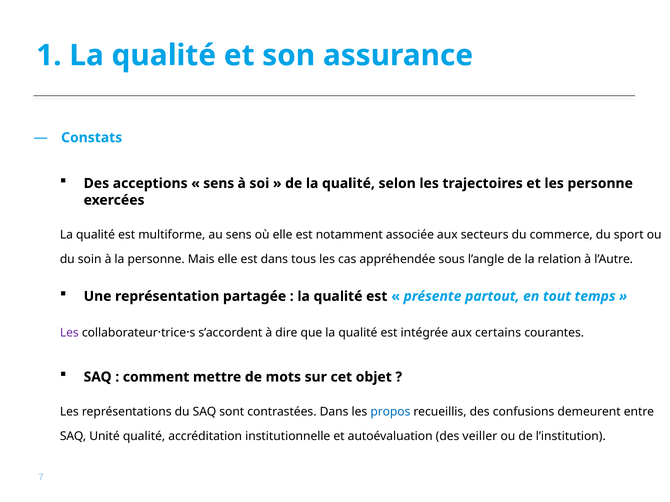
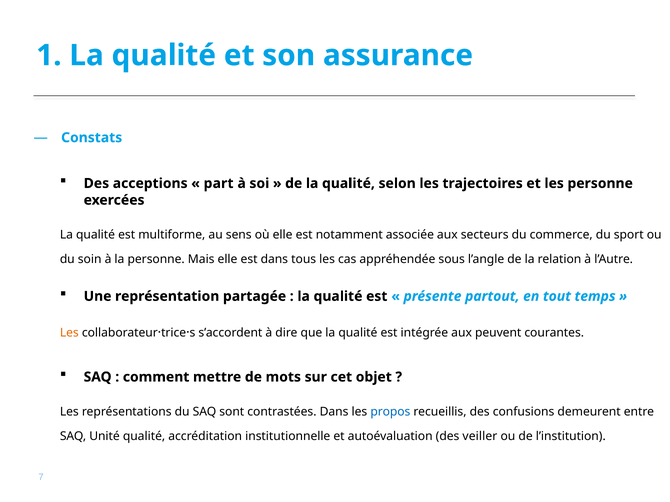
sens: sens -> part (219, 184)
Les colour: purple -> orange (69, 333)
certains: certains -> peuvent (498, 333)
